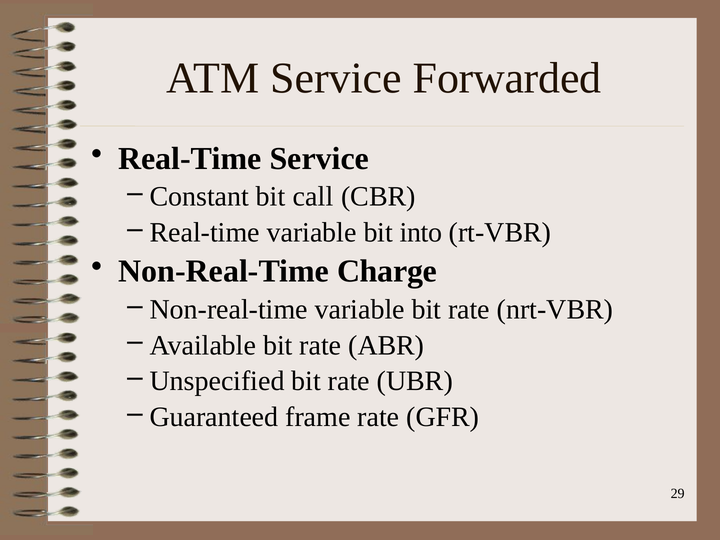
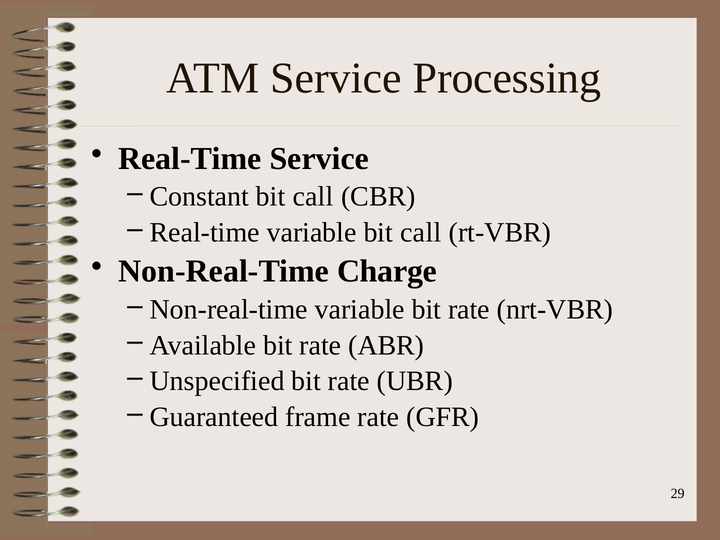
Forwarded: Forwarded -> Processing (507, 78)
variable bit into: into -> call (421, 233)
